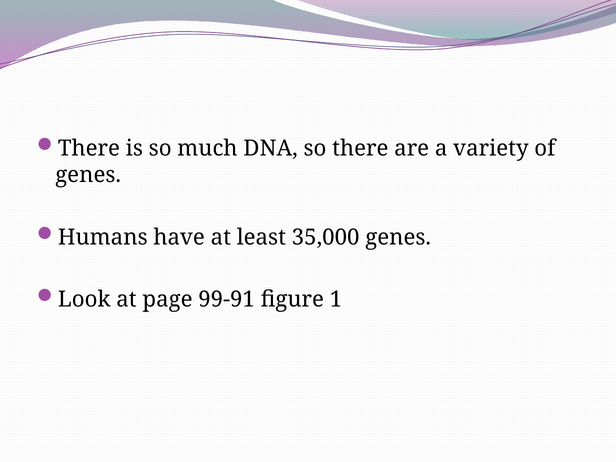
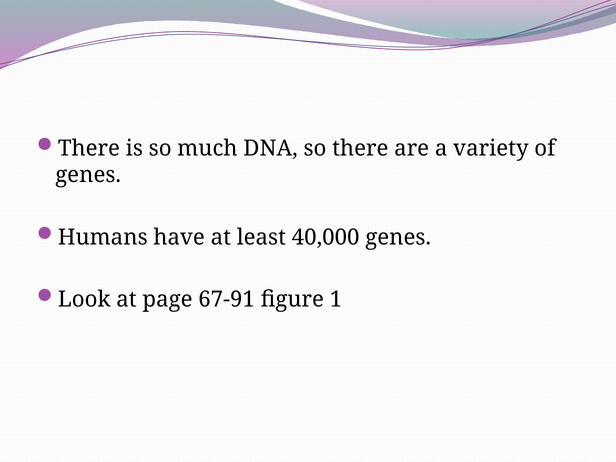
35,000: 35,000 -> 40,000 (326, 237)
99-91: 99-91 -> 67-91 (227, 299)
